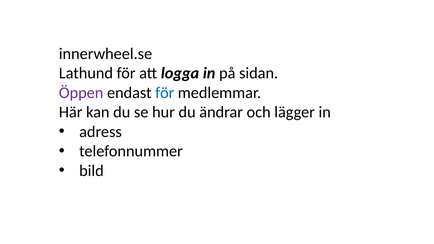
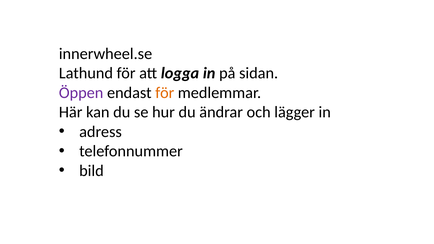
för colour: blue -> orange (165, 93)
